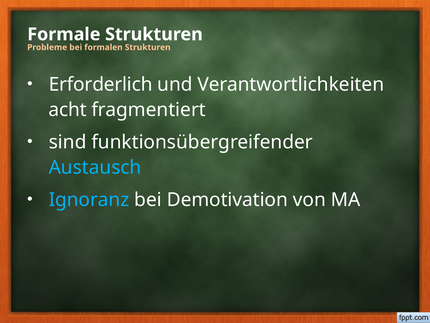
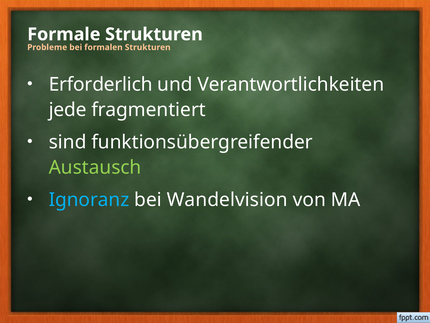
acht: acht -> jede (68, 110)
Austausch colour: light blue -> light green (95, 167)
Demotivation: Demotivation -> Wandelvision (227, 200)
